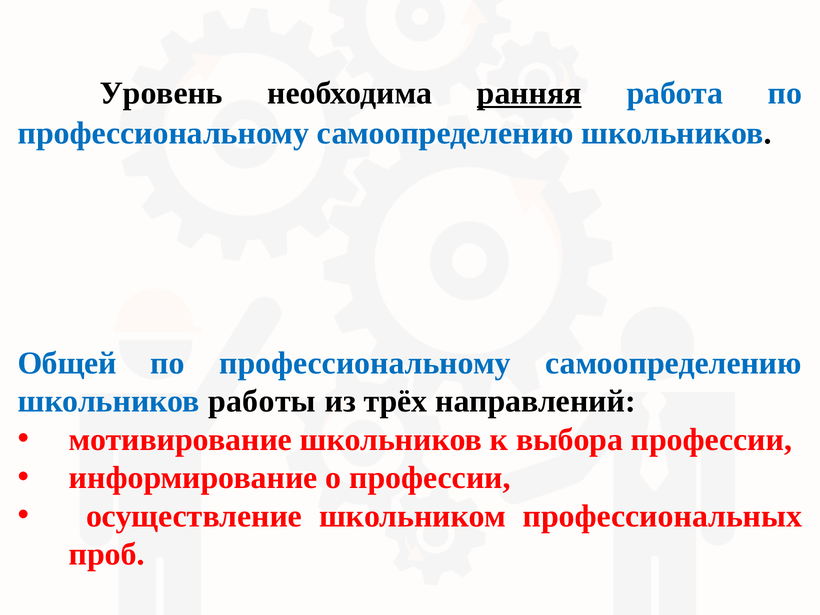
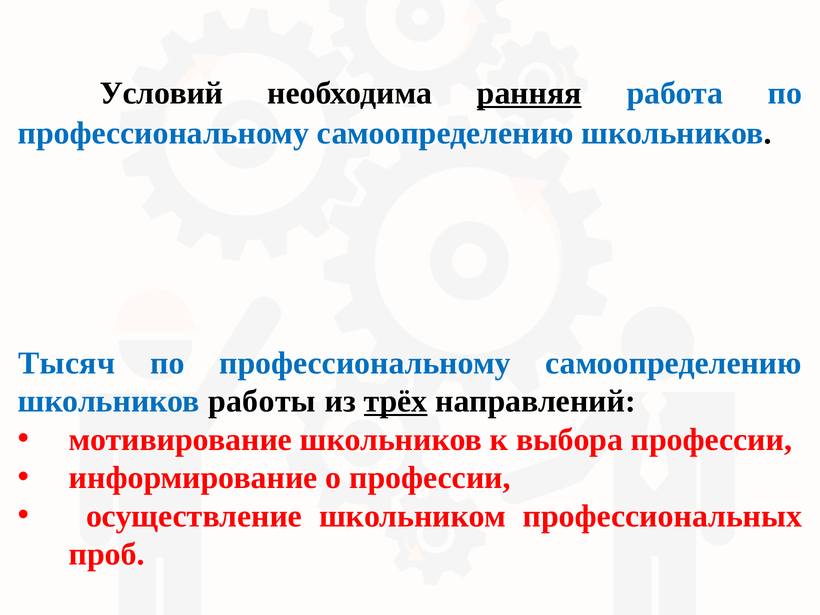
Уровень: Уровень -> Условий (161, 93)
Общей: Общей -> Тысяч (67, 363)
трёх underline: none -> present (396, 401)
